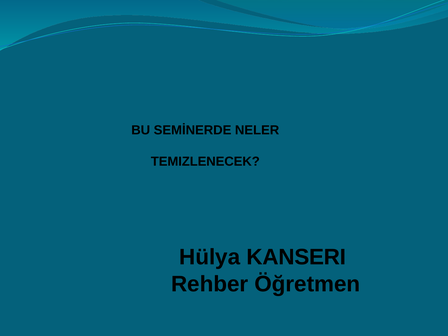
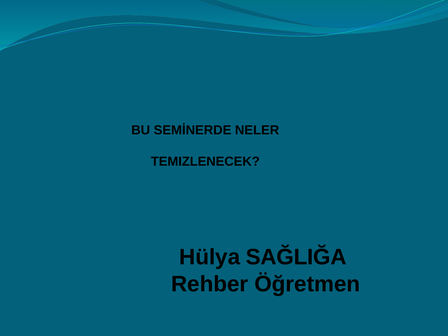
KANSERI: KANSERI -> SAĞLIĞA (296, 257)
